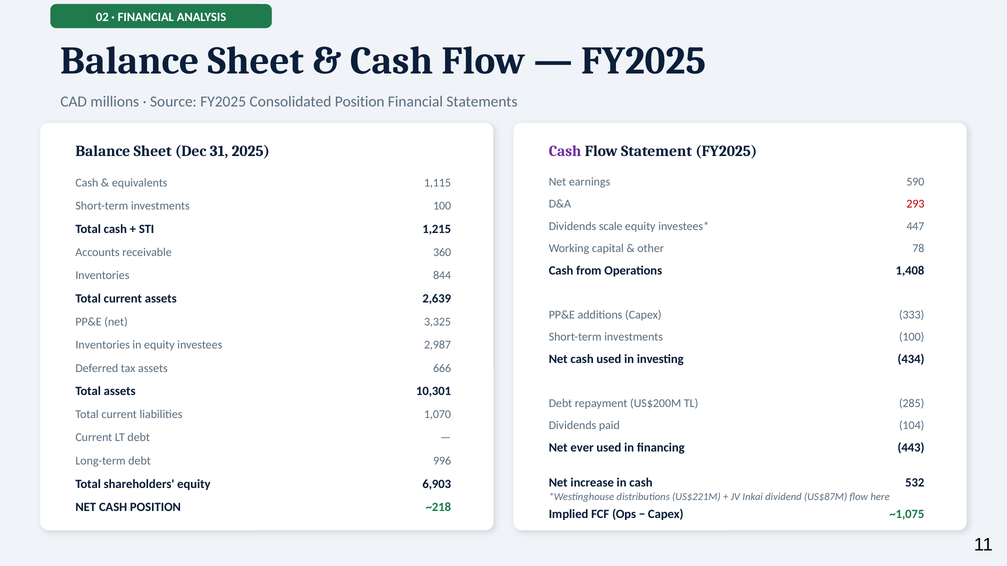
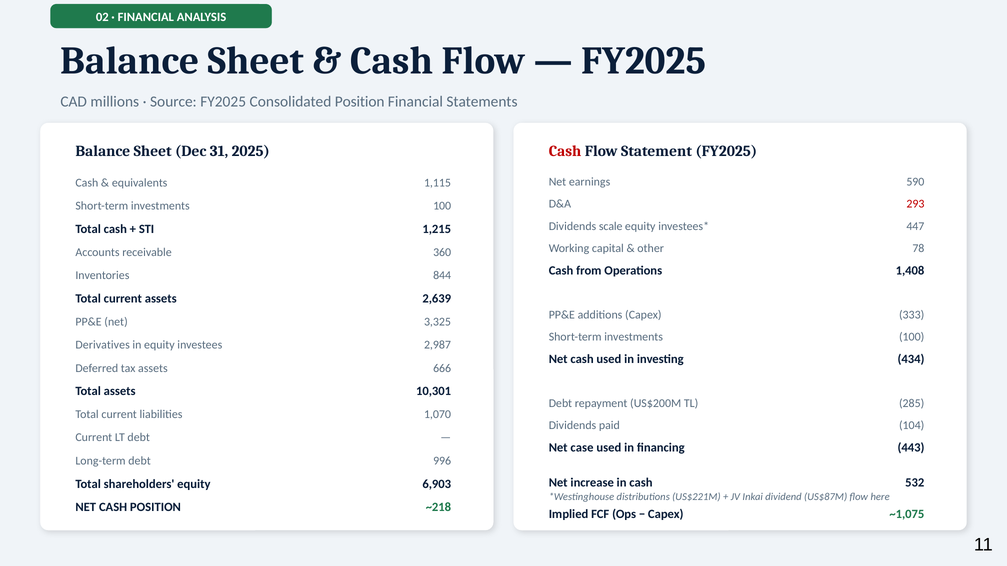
Cash colour: purple -> red (565, 151)
Inventories: Inventories -> Derivatives (103, 345)
ever: ever -> case (582, 448)
